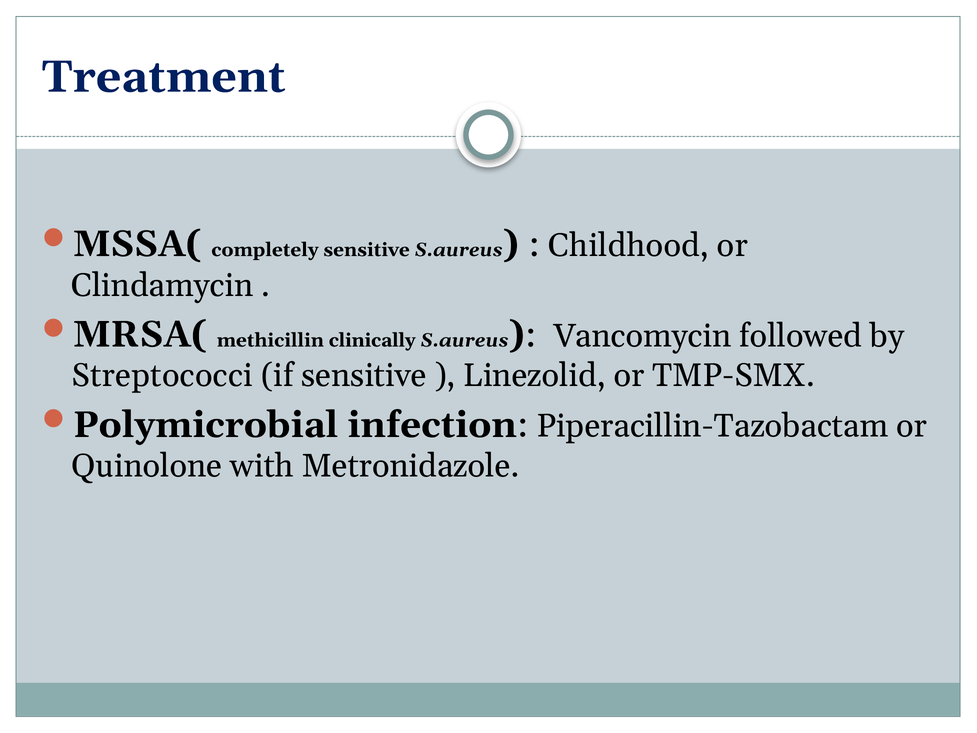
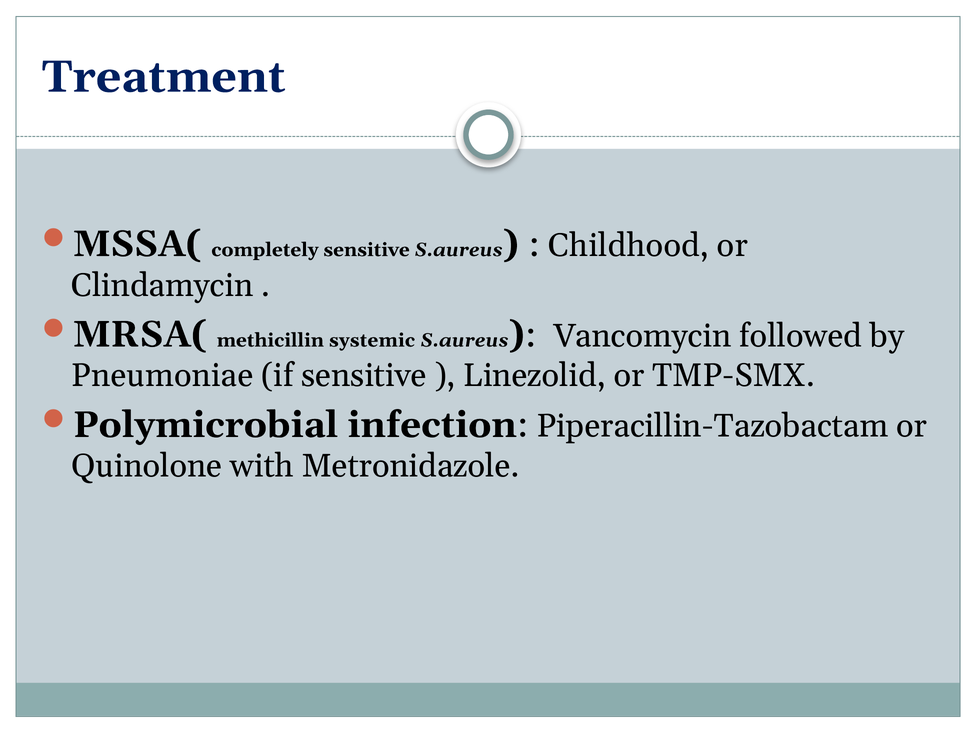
clinically: clinically -> systemic (372, 340)
Streptococci: Streptococci -> Pneumoniae (162, 376)
